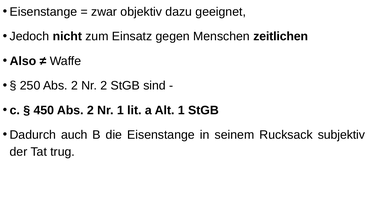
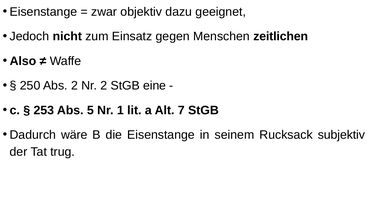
sind: sind -> eine (155, 86)
450: 450 -> 253 (44, 110)
2: 2 -> 5 (90, 110)
Alt 1: 1 -> 7 (181, 110)
auch: auch -> wäre (74, 135)
